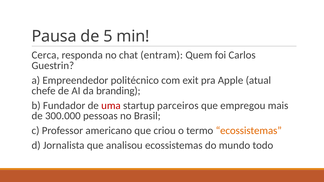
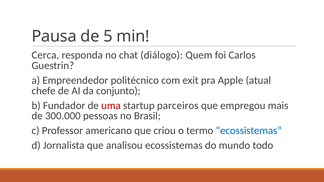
entram: entram -> diálogo (162, 55)
branding: branding -> conjunto (118, 91)
ecossistemas colour: orange -> blue (249, 131)
